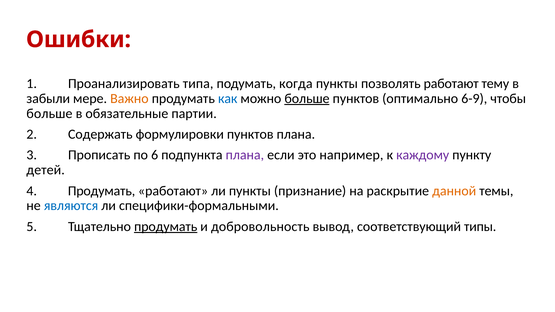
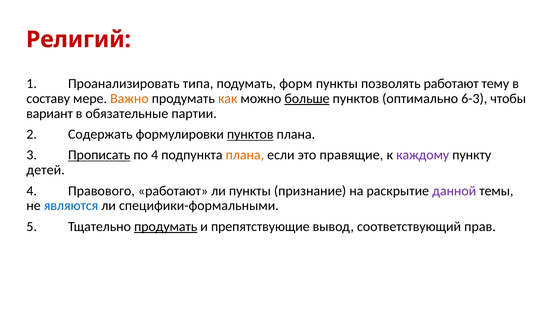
Ошибки: Ошибки -> Религий (78, 40)
когда: когда -> форм (296, 84)
забыли: забыли -> составу (48, 99)
как colour: blue -> orange (228, 99)
6-9: 6-9 -> 6-3 (474, 99)
больше: больше -> вариант (50, 114)
пунктов underline: none -> present (250, 134)
Прописать underline: none -> present (99, 155)
по 6: 6 -> 4 (155, 155)
плана colour: purple -> orange (245, 155)
например: например -> правящие (351, 155)
4 Продумать: Продумать -> Правового (101, 191)
данной colour: orange -> purple (454, 191)
добровольность: добровольность -> препятствующие (260, 227)
типы: типы -> прав (480, 227)
